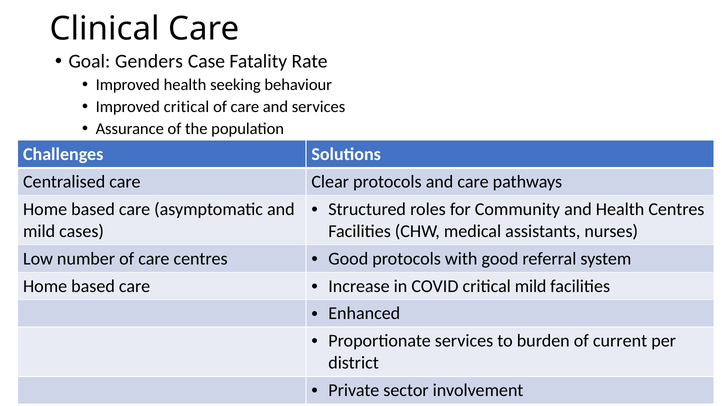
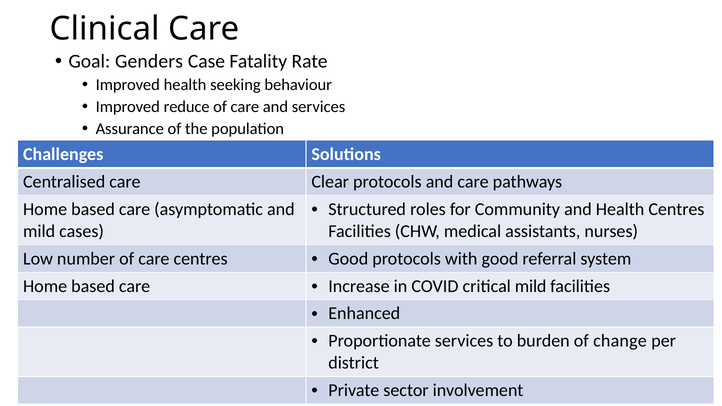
Improved critical: critical -> reduce (187, 107)
current: current -> change (620, 341)
